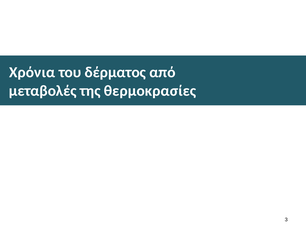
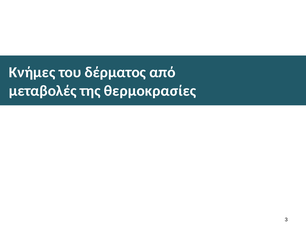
Χρόνια: Χρόνια -> Κνήμες (32, 72)
